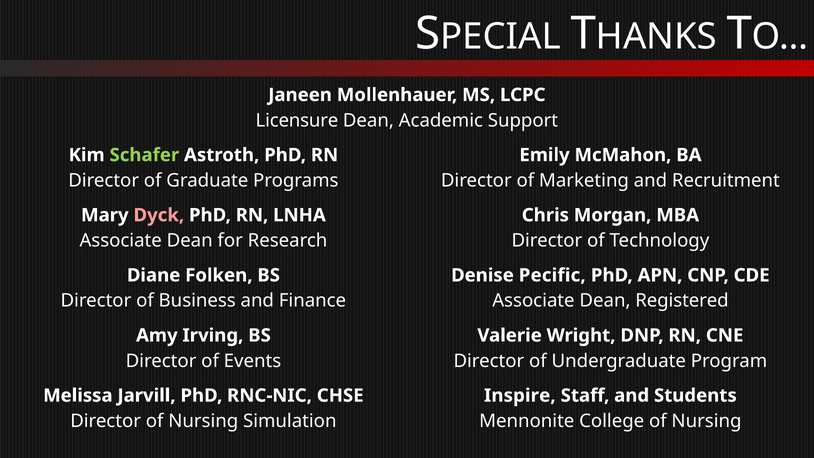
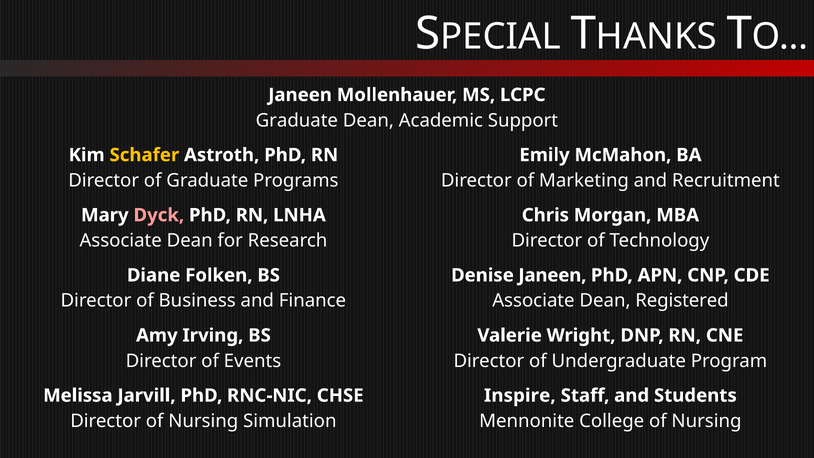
Licensure: Licensure -> Graduate (297, 120)
Schafer colour: light green -> yellow (144, 155)
Denise Pecific: Pecific -> Janeen (552, 275)
